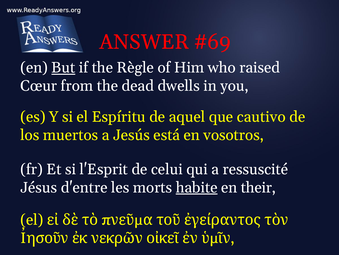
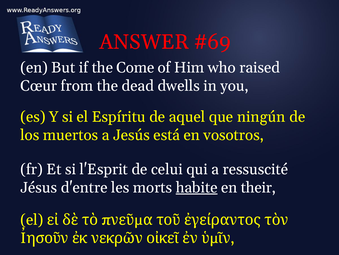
But underline: present -> none (63, 68)
Règle: Règle -> Come (135, 68)
cautivo: cautivo -> ningún (261, 117)
